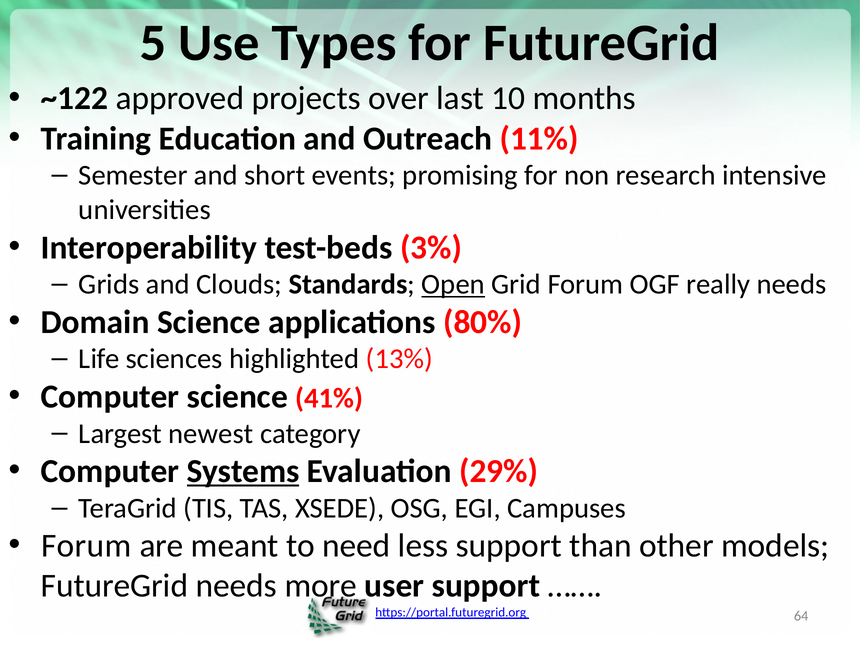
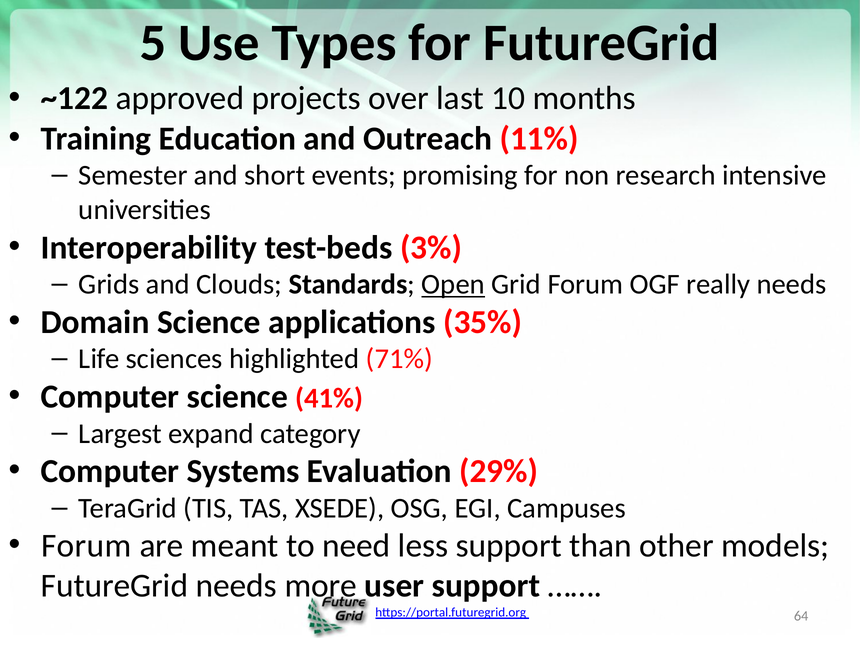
80%: 80% -> 35% (483, 322)
13%: 13% -> 71% (399, 359)
newest: newest -> expand (211, 434)
Systems underline: present -> none (243, 471)
